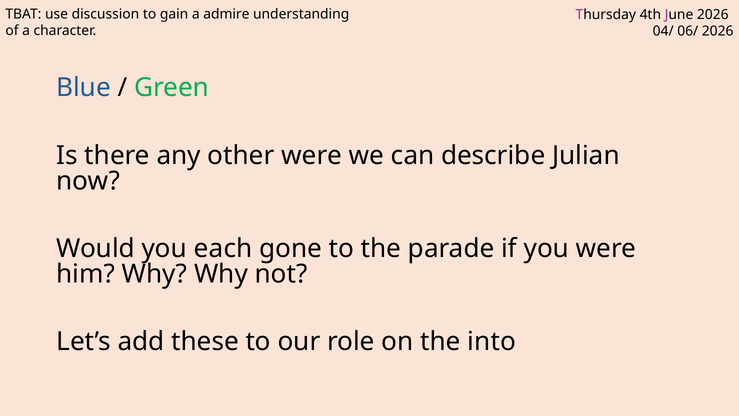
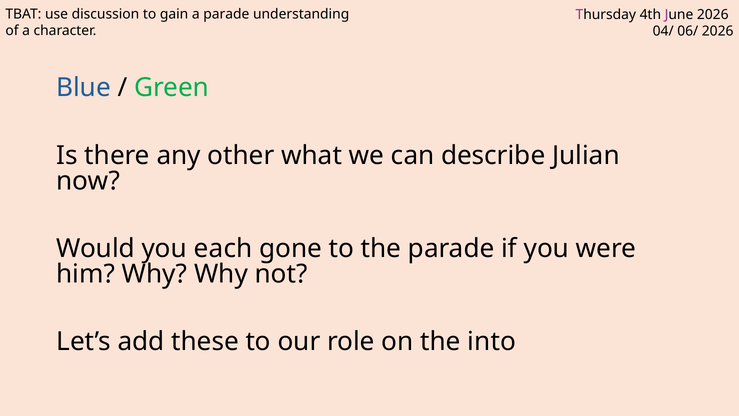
a admire: admire -> parade (226, 14)
other were: were -> what (312, 155)
